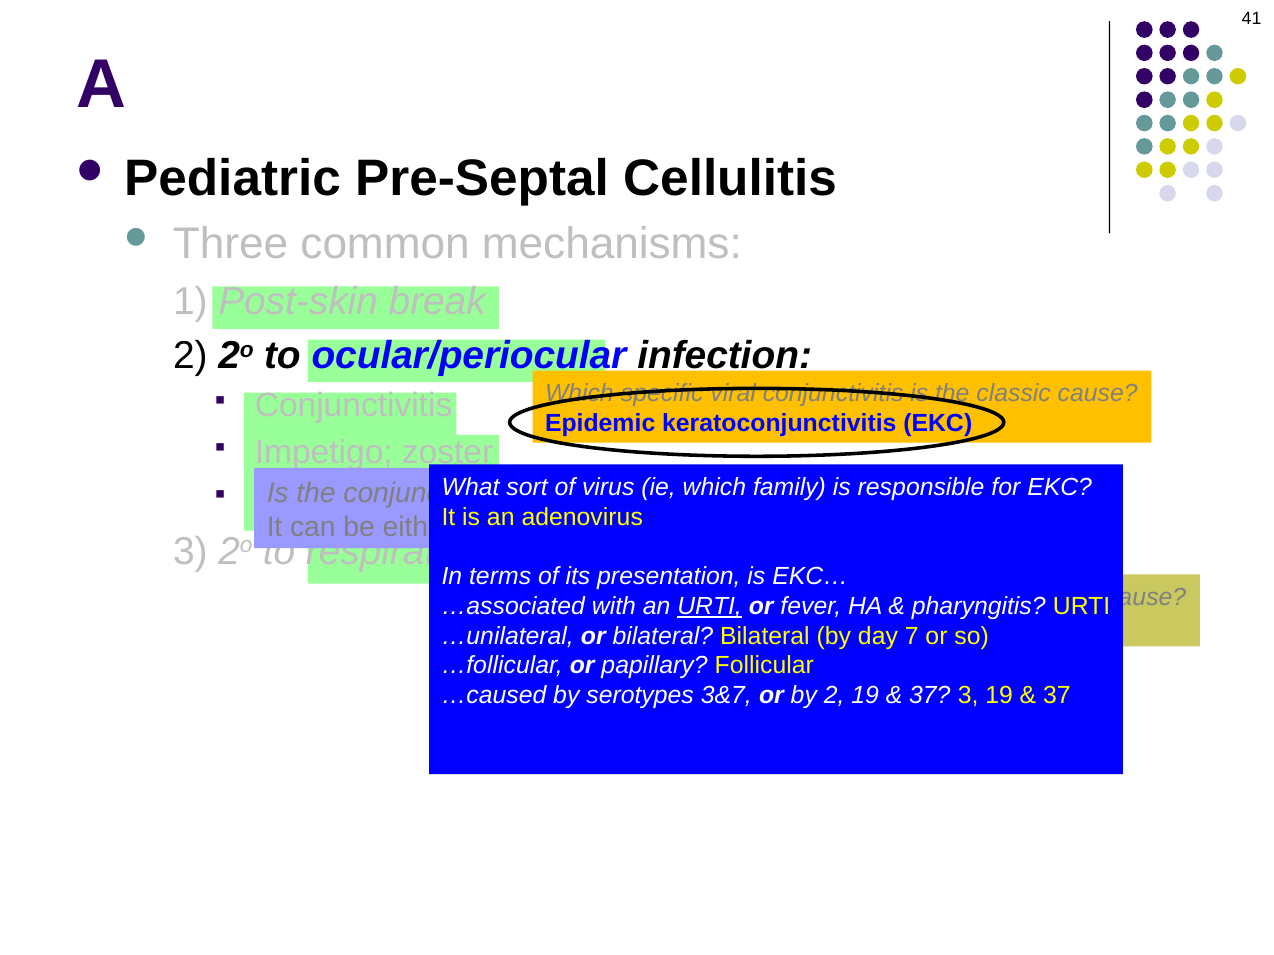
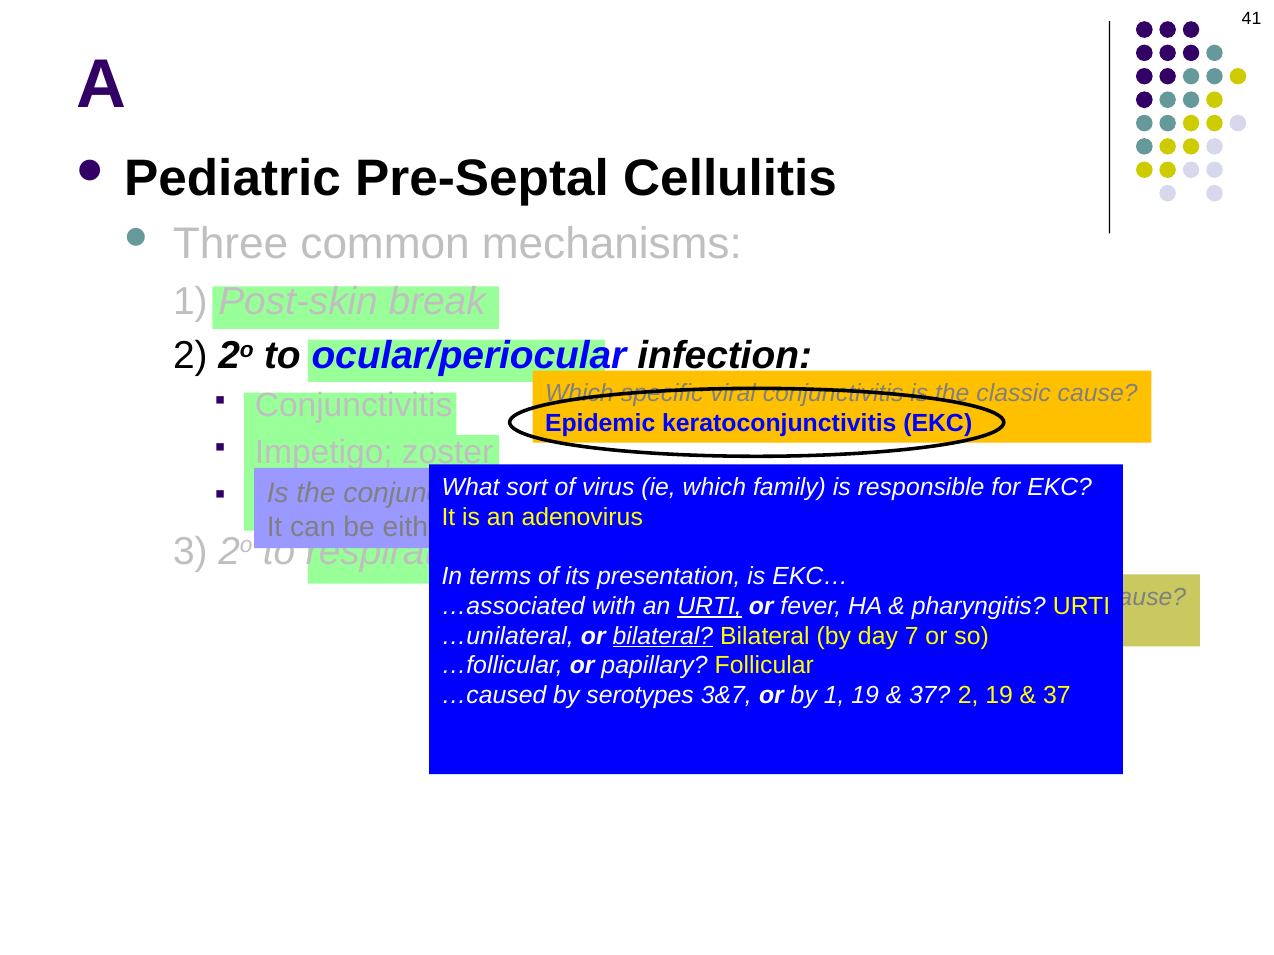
bilateral underline: none -> present (663, 636)
by 2: 2 -> 1 (834, 696)
37 3: 3 -> 2 (968, 696)
